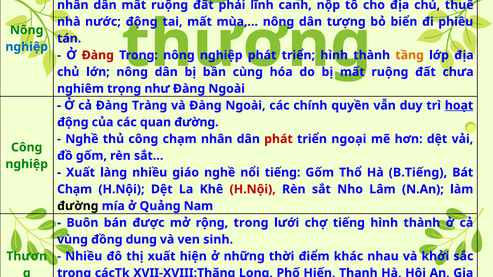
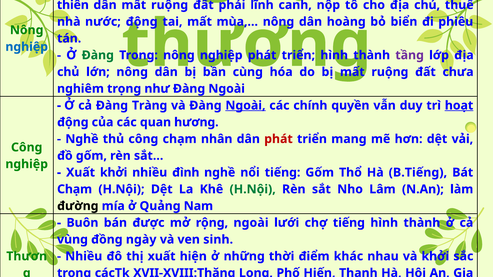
nhân: nhân -> thiên (73, 5)
tượng: tượng -> hoàng (346, 22)
Đàng colour: red -> green (98, 55)
tầng colour: orange -> purple (410, 55)
Ngoài underline: none -> present (245, 106)
đường: đường -> hương (196, 122)
triển ngoại: ngoại -> mang (349, 139)
làng: làng -> khởi (114, 173)
giáo: giáo -> đình (186, 173)
H.Nội colour: red -> green (253, 189)
rộng trong: trong -> ngoài (251, 223)
dụng: dụng -> ngày (141, 240)
